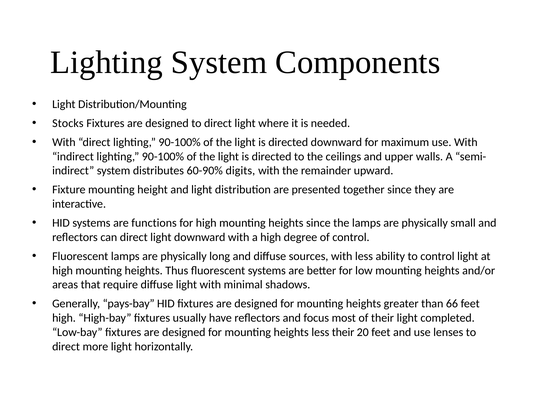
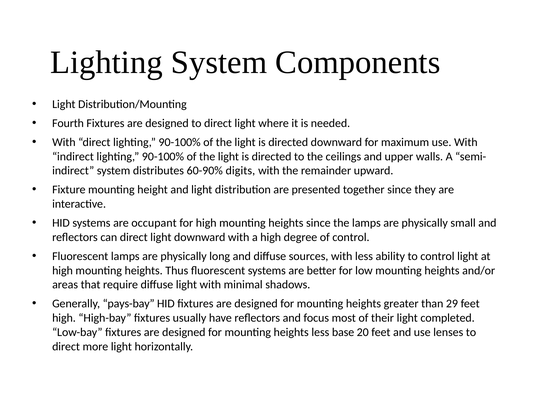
Stocks: Stocks -> Fourth (68, 123)
functions: functions -> occupant (154, 223)
66: 66 -> 29 (452, 304)
less their: their -> base (343, 332)
